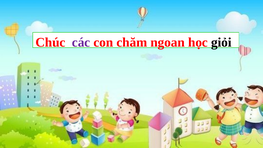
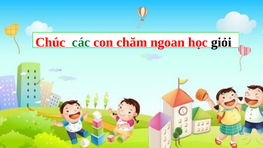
các colour: purple -> green (81, 42)
